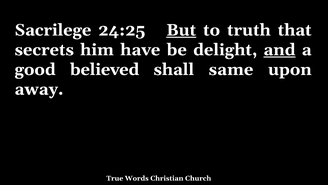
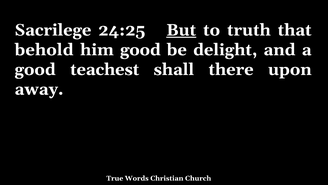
secrets: secrets -> behold (44, 50)
him have: have -> good (140, 50)
and underline: present -> none (280, 50)
believed: believed -> teachest (105, 69)
same: same -> there (231, 69)
